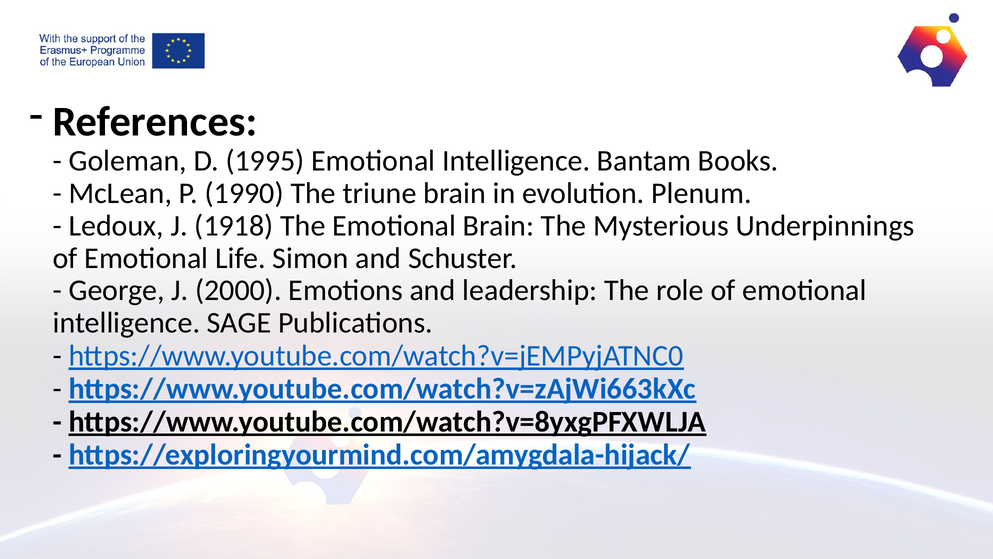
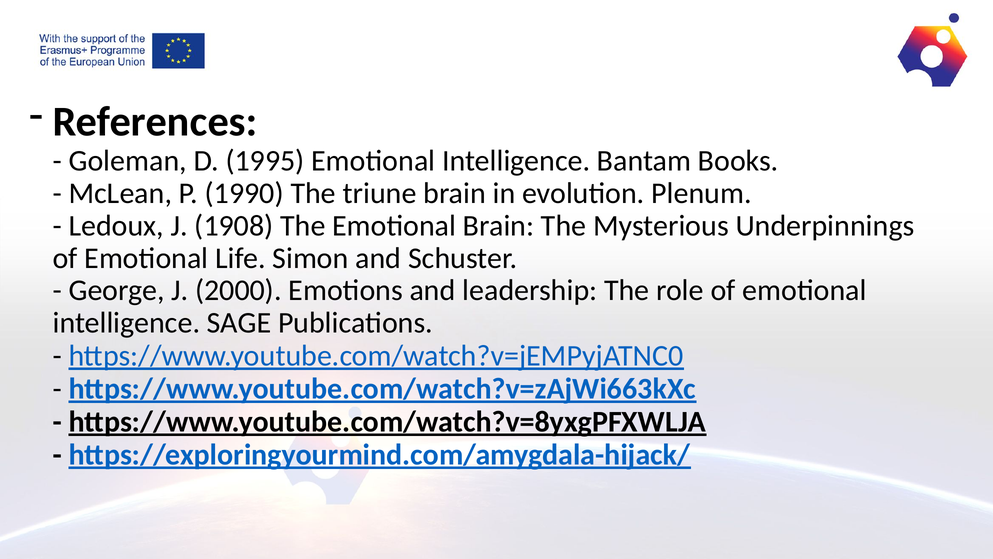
1918: 1918 -> 1908 (234, 226)
